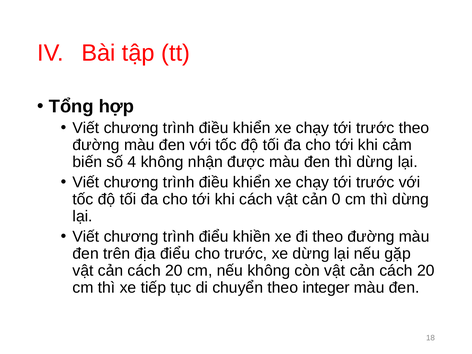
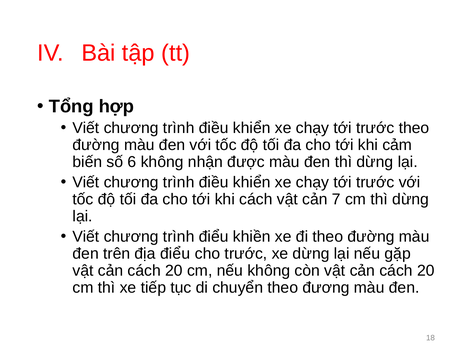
4: 4 -> 6 (132, 162)
0: 0 -> 7 (336, 199)
integer: integer -> đương (326, 288)
